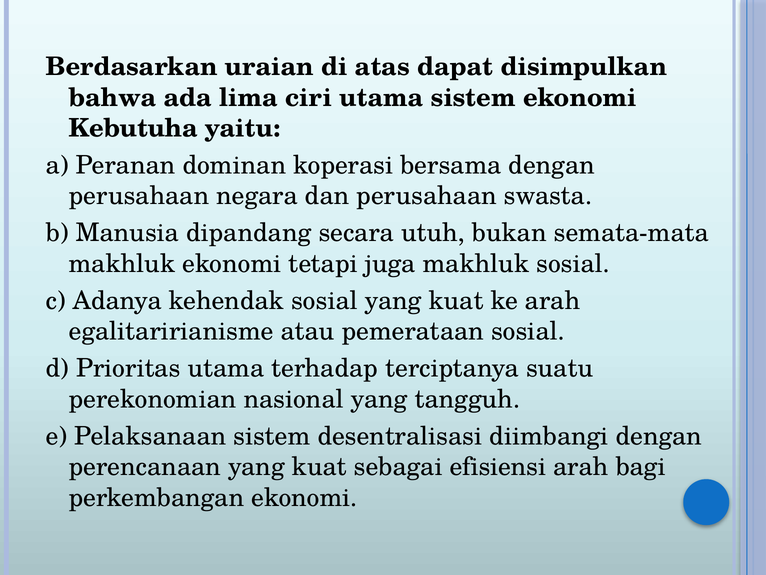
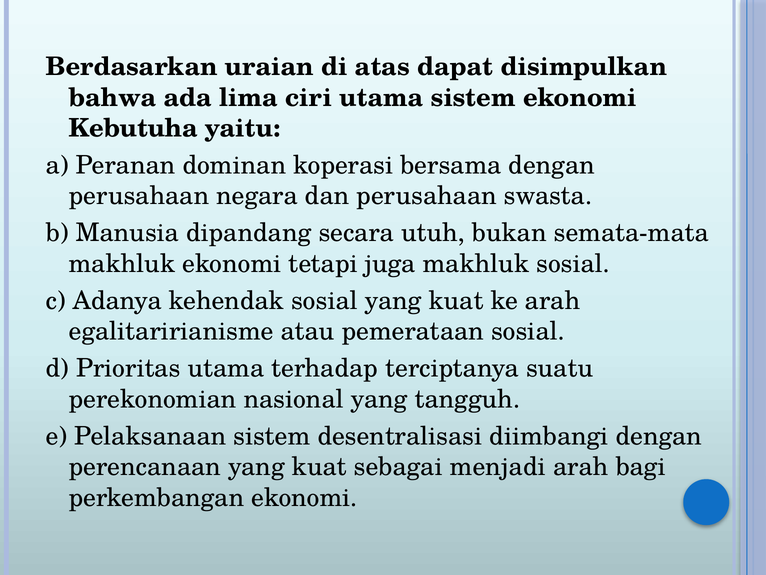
efisiensi: efisiensi -> menjadi (498, 466)
